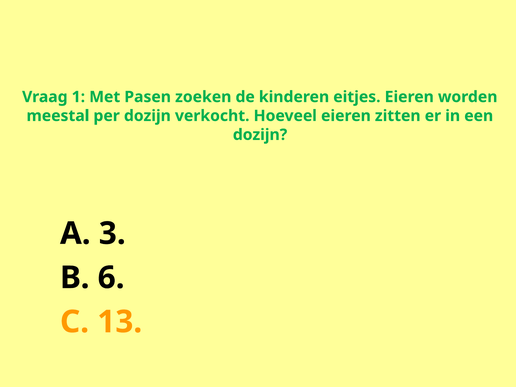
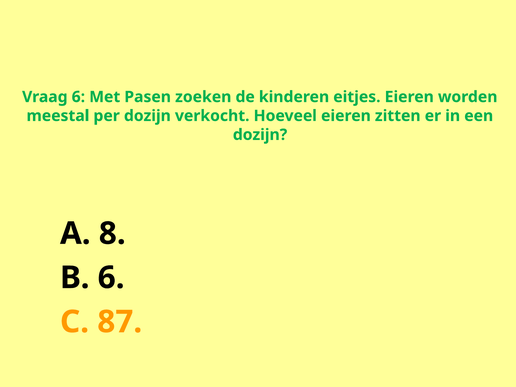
Vraag 1: 1 -> 6 (78, 97)
3: 3 -> 8 (112, 233)
13: 13 -> 87 (120, 322)
